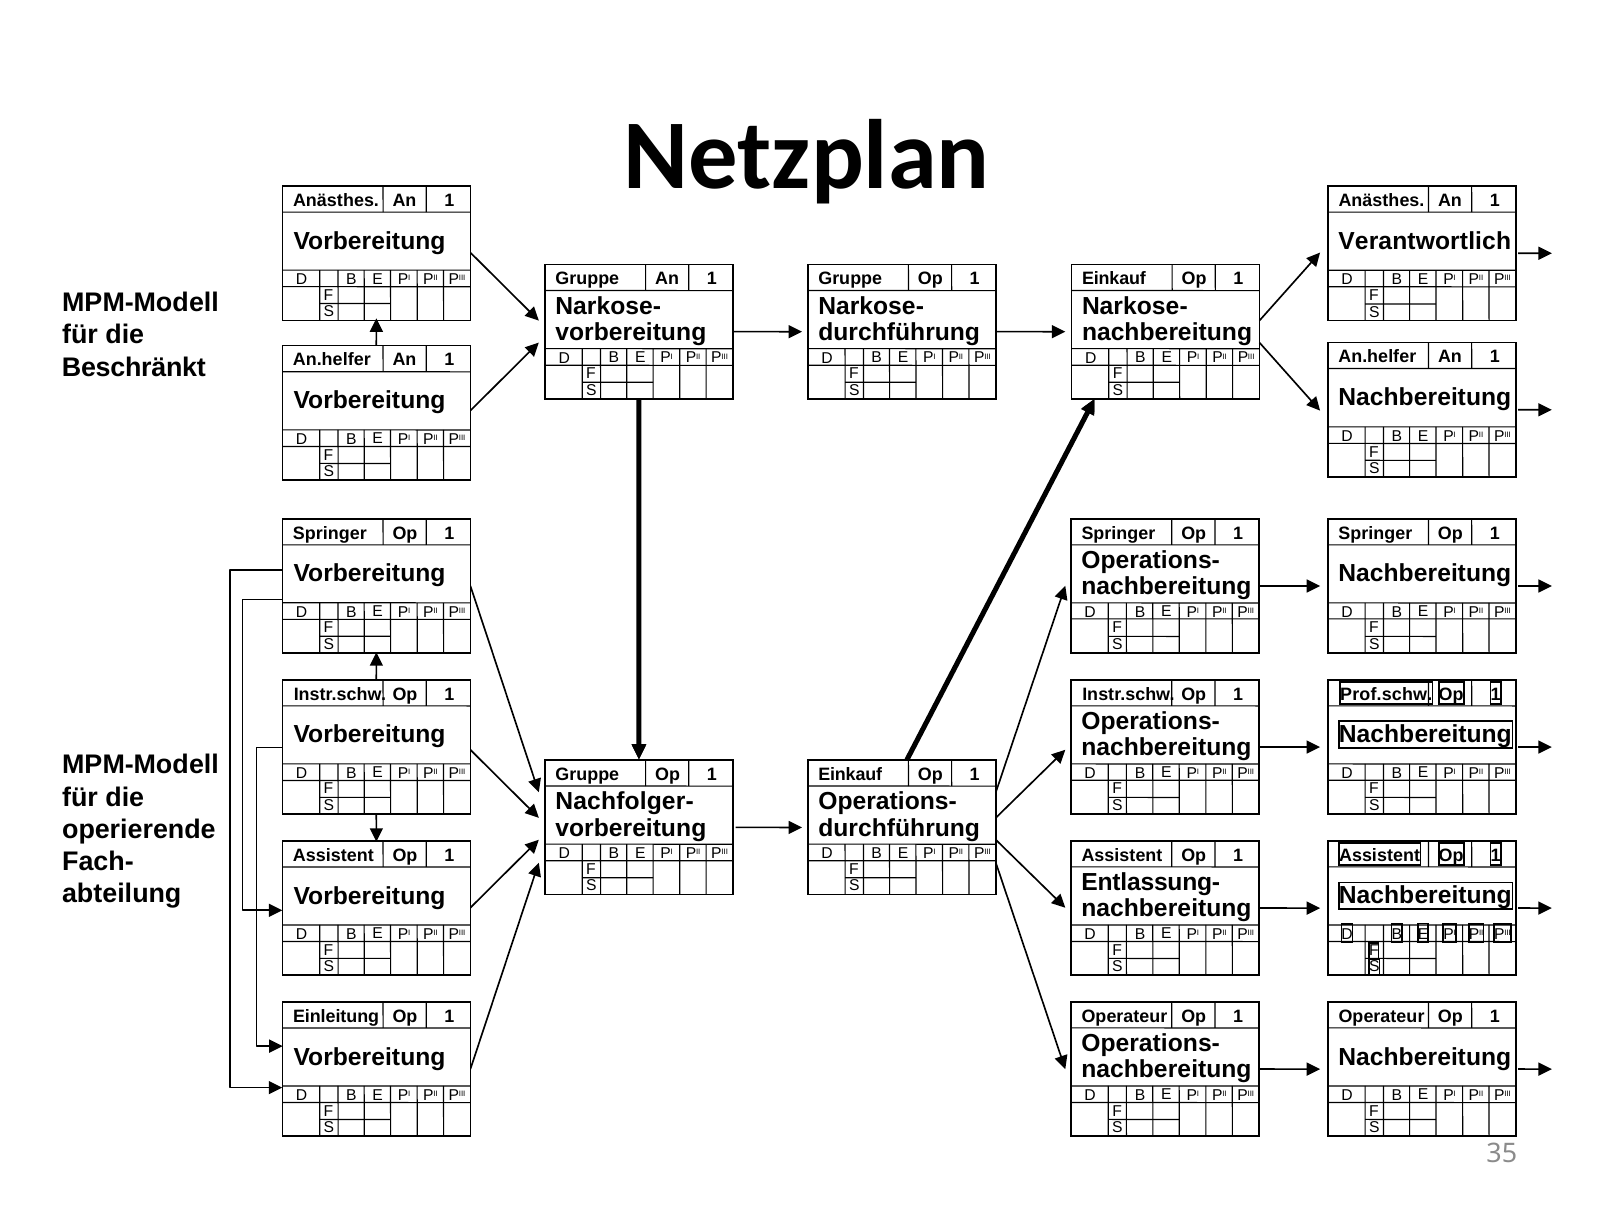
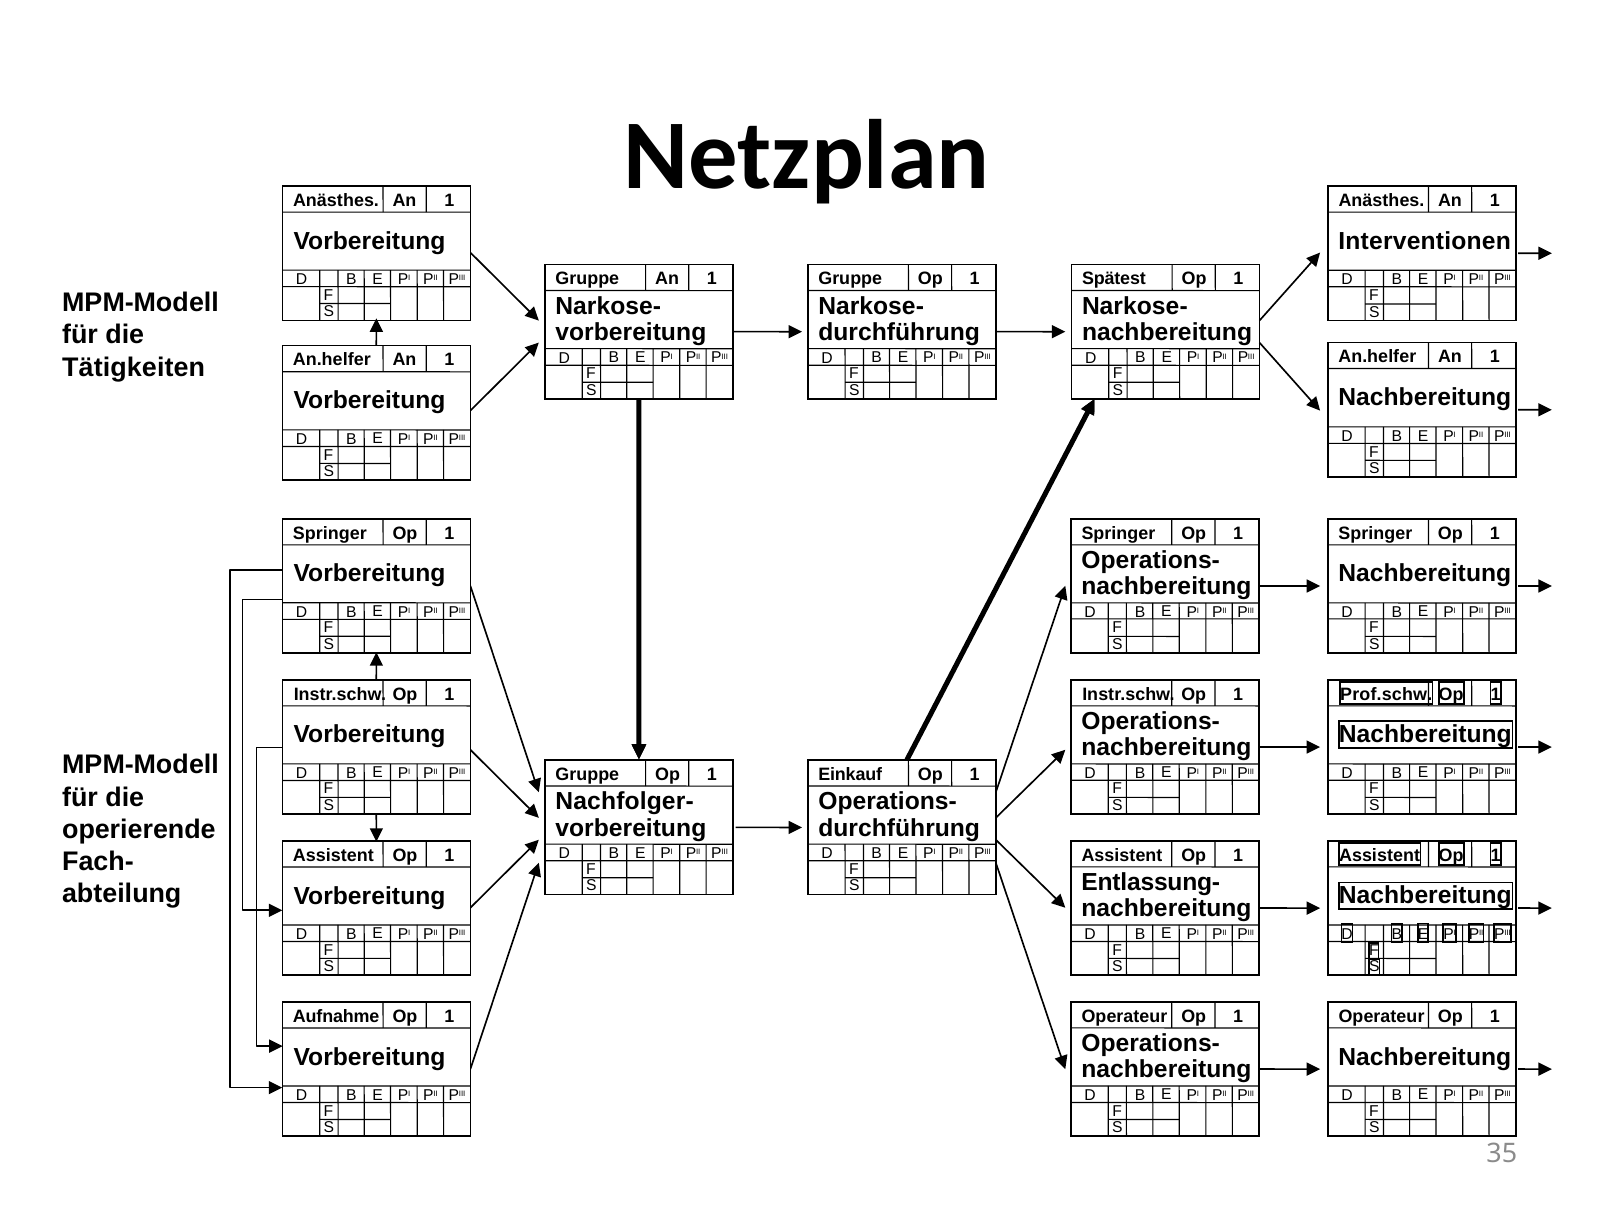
Verantwortlich: Verantwortlich -> Interventionen (1425, 241)
Einkauf: Einkauf -> Spätest (1114, 279)
Beschränkt: Beschränkt -> Tätigkeiten (134, 367)
Einleitung: Einleitung -> Aufnahme (336, 1017)
